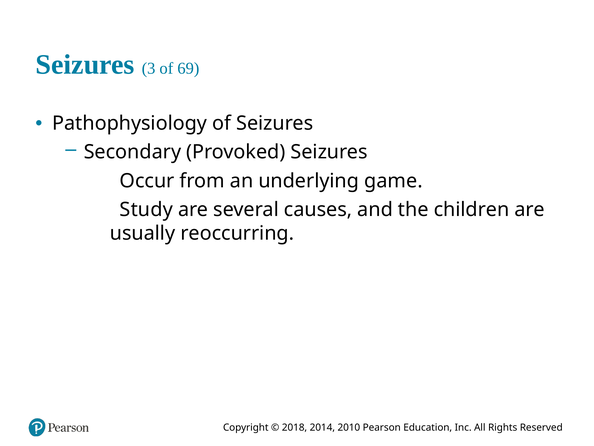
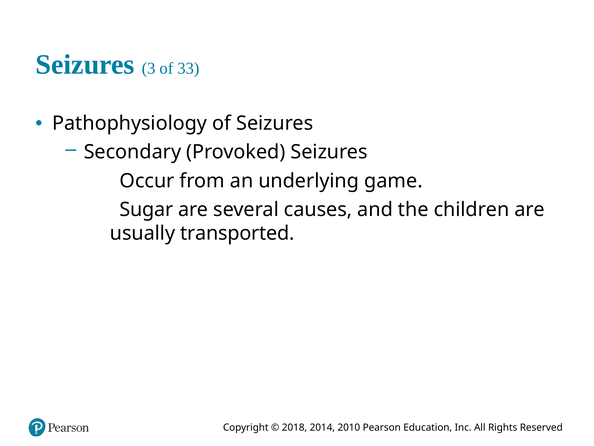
69: 69 -> 33 (188, 68)
Study: Study -> Sugar (146, 209)
reoccurring: reoccurring -> transported (237, 233)
